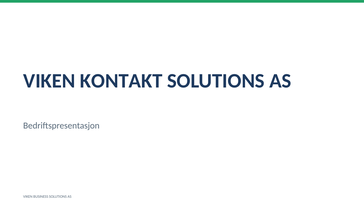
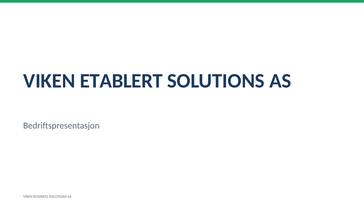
KONTAKT: KONTAKT -> ETABLERT (121, 81)
